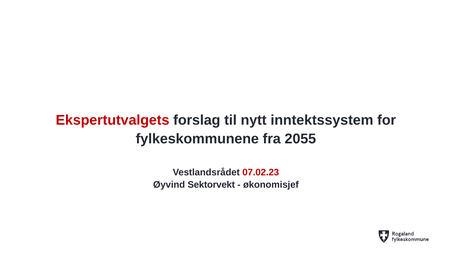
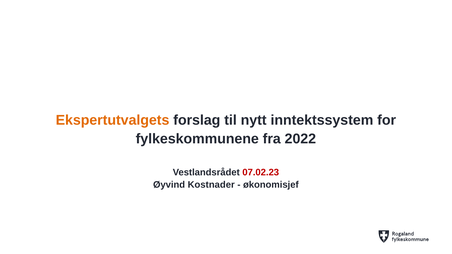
Ekspertutvalgets colour: red -> orange (113, 120)
2055: 2055 -> 2022 (300, 139)
Sektorvekt: Sektorvekt -> Kostnader (211, 185)
